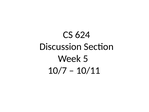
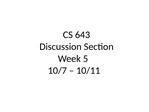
624: 624 -> 643 (83, 35)
